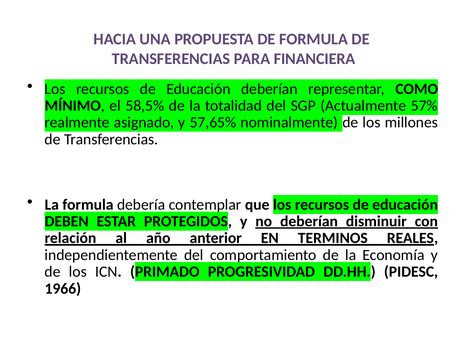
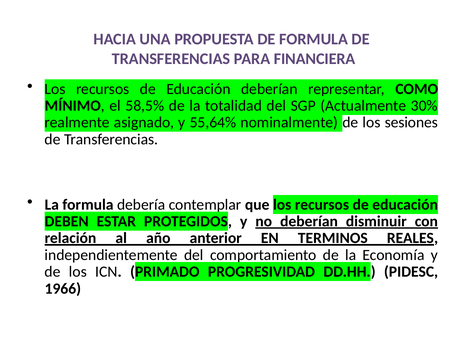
57%: 57% -> 30% (424, 106)
57,65%: 57,65% -> 55,64% (213, 123)
millones: millones -> sesiones (411, 123)
